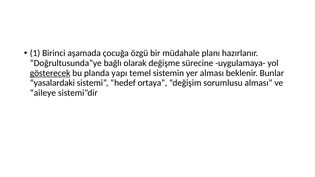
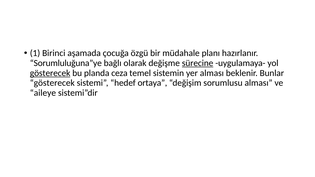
Doğrultusunda”ye: Doğrultusunda”ye -> Sorumluluğuna”ye (66, 63)
sürecine underline: none -> present (198, 63)
yapı: yapı -> ceza (119, 73)
yasalardaki: yasalardaki -> gösterecek (52, 83)
